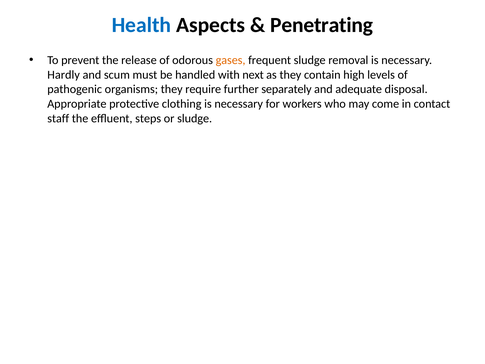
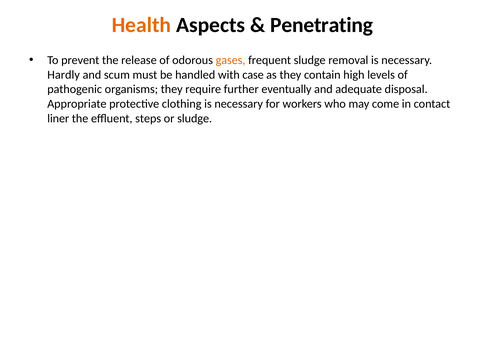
Health colour: blue -> orange (141, 25)
next: next -> case (253, 75)
separately: separately -> eventually (286, 89)
staff: staff -> liner (58, 118)
